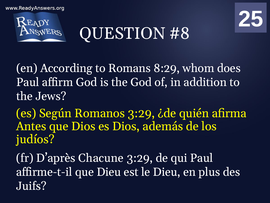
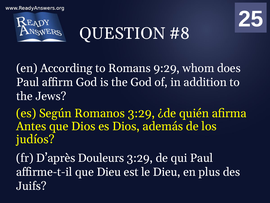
8:29: 8:29 -> 9:29 (167, 68)
Chacune: Chacune -> Douleurs (101, 158)
